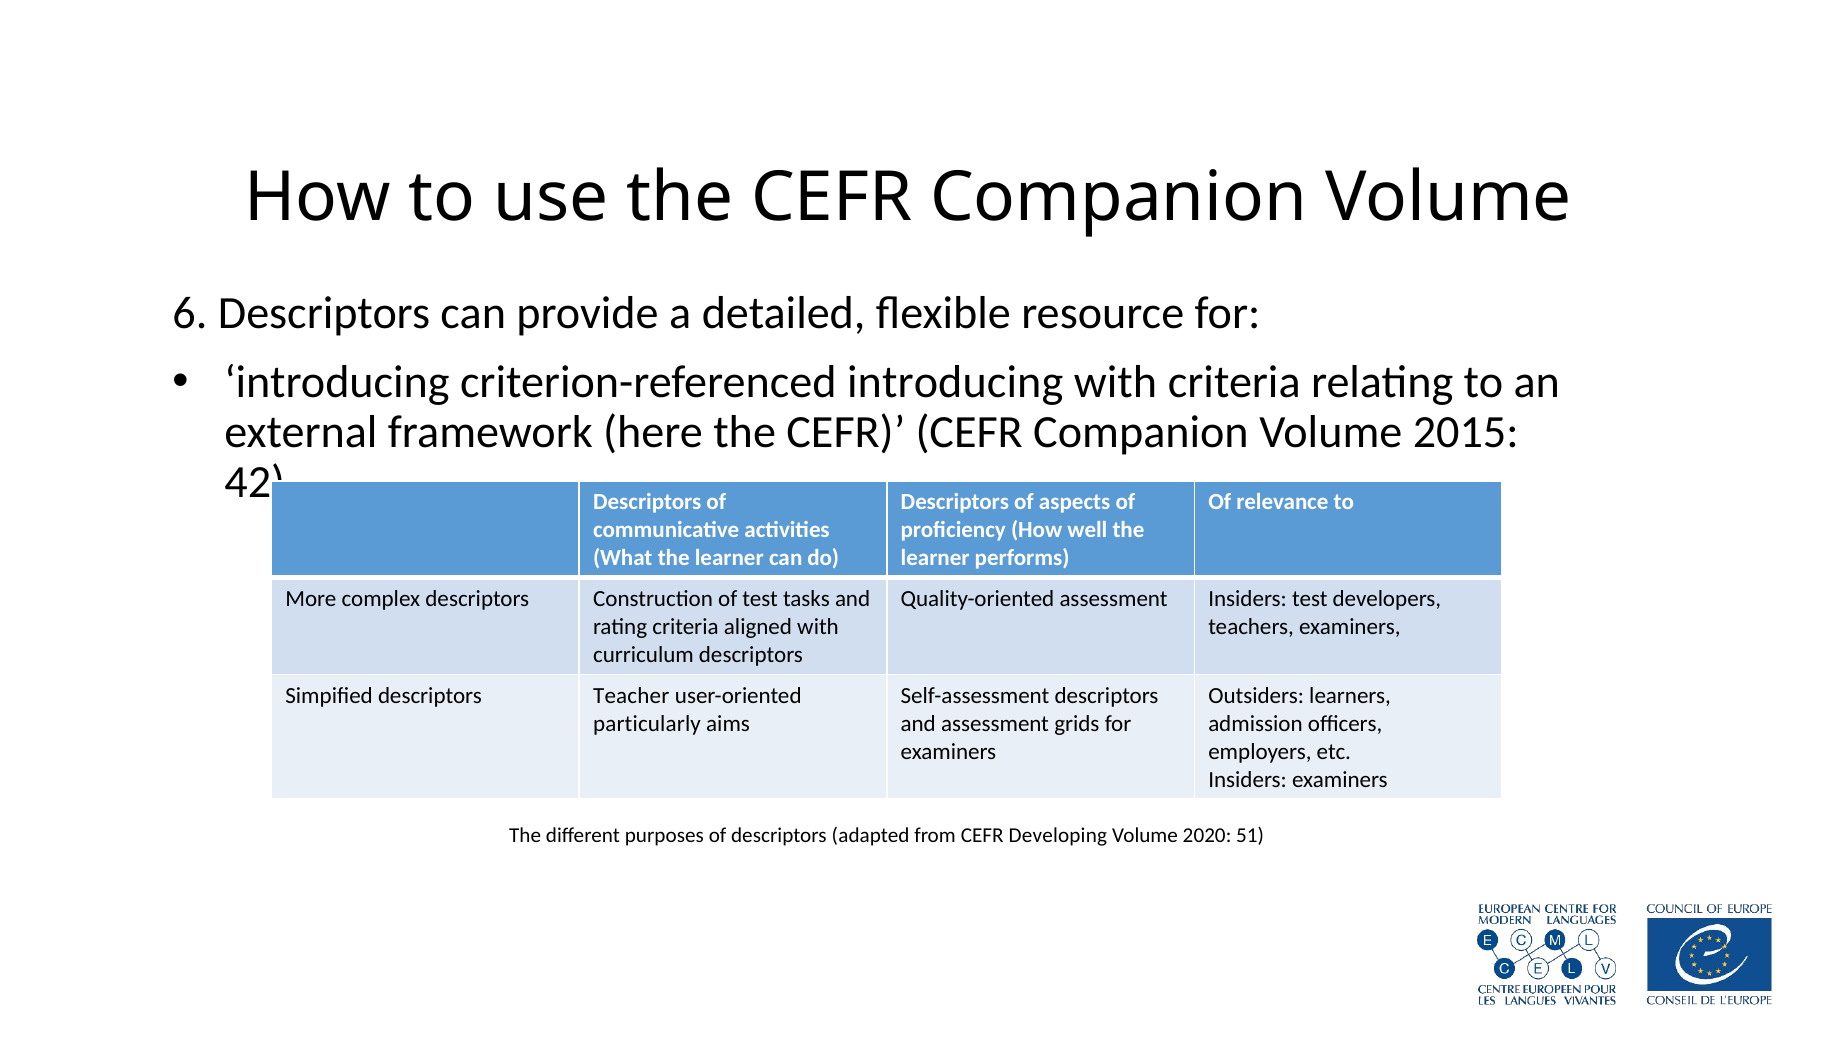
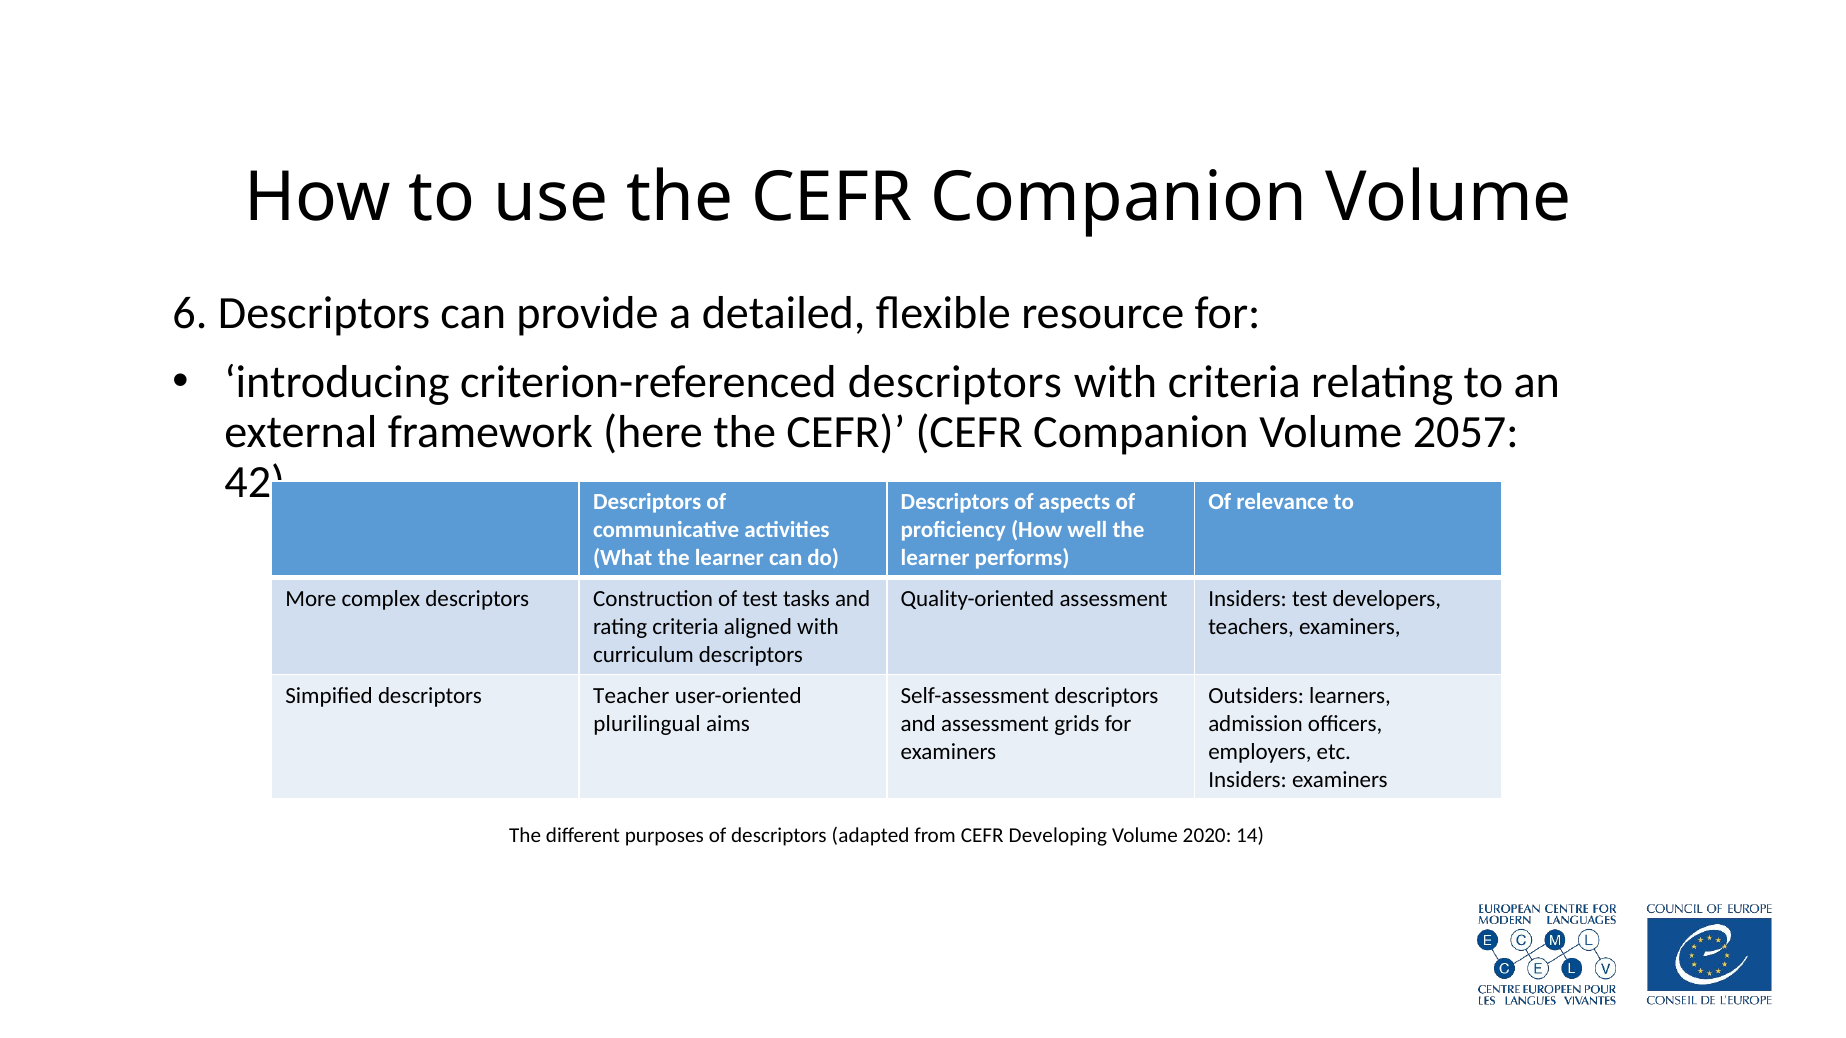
criterion-referenced introducing: introducing -> descriptors (955, 383)
2015: 2015 -> 2057 (1466, 432)
particularly: particularly -> plurilingual (647, 724)
51: 51 -> 14 (1250, 836)
